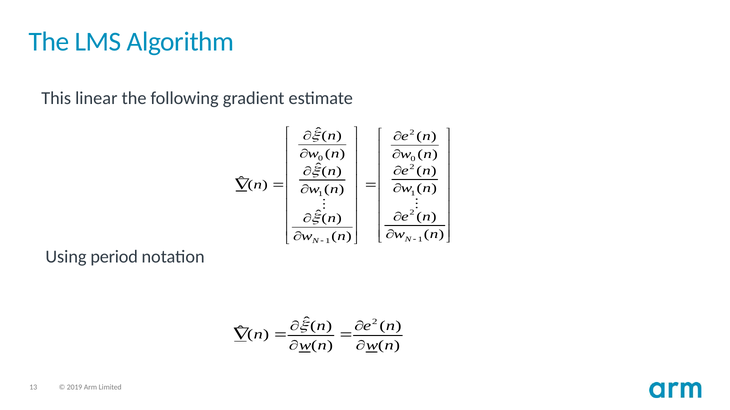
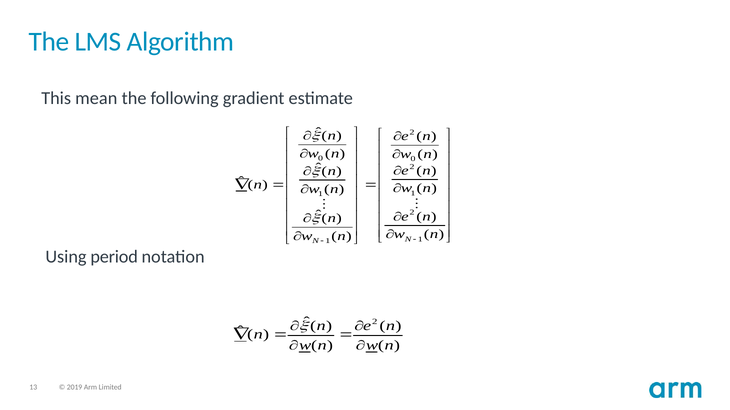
linear: linear -> mean (96, 98)
